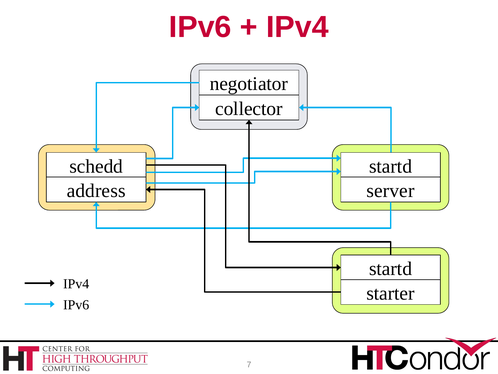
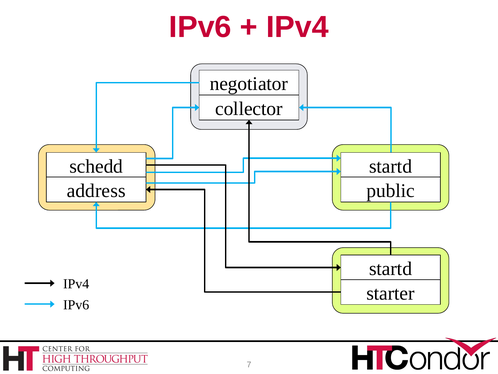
server: server -> public (391, 191)
